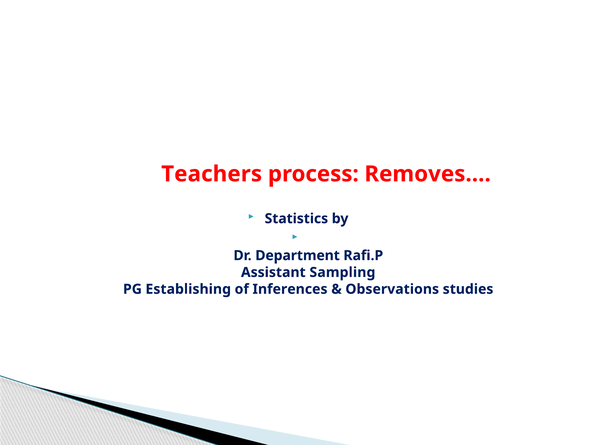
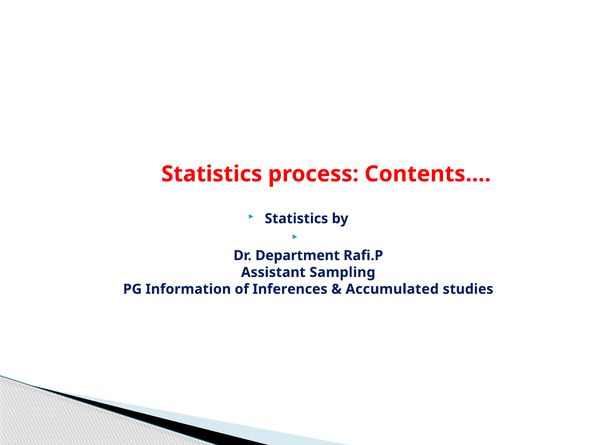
Teachers: Teachers -> Statistics (212, 174)
Removes…: Removes… -> Contents… (428, 174)
Establishing: Establishing -> Information (188, 289)
Observations: Observations -> Accumulated (392, 289)
